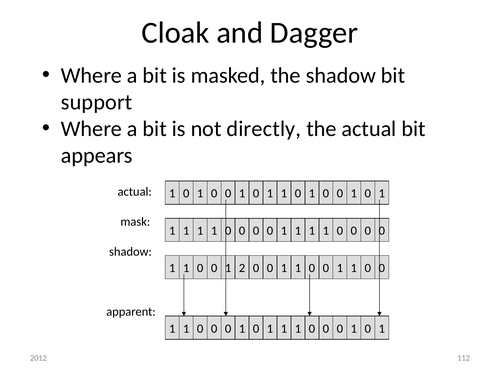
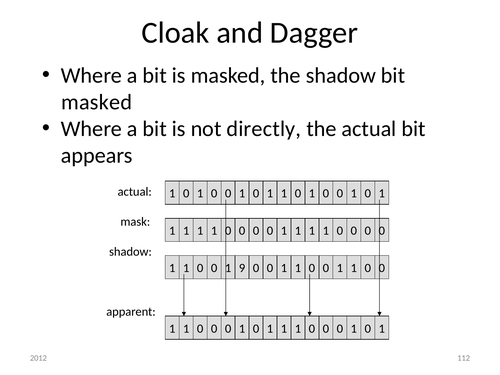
support: support -> masked (97, 102)
2: 2 -> 9 (242, 268)
